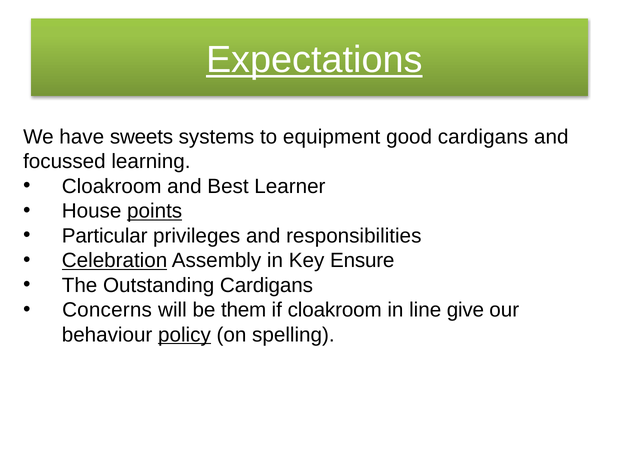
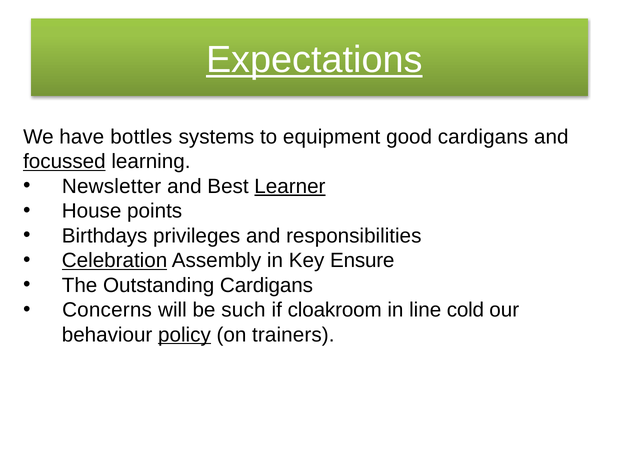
sweets: sweets -> bottles (141, 137)
focussed underline: none -> present (64, 162)
Cloakroom: Cloakroom -> Newsletter (112, 186)
Learner underline: none -> present (290, 186)
points underline: present -> none (155, 211)
Particular: Particular -> Birthdays (105, 236)
them: them -> such (243, 310)
give: give -> cold (465, 310)
spelling: spelling -> trainers (293, 335)
